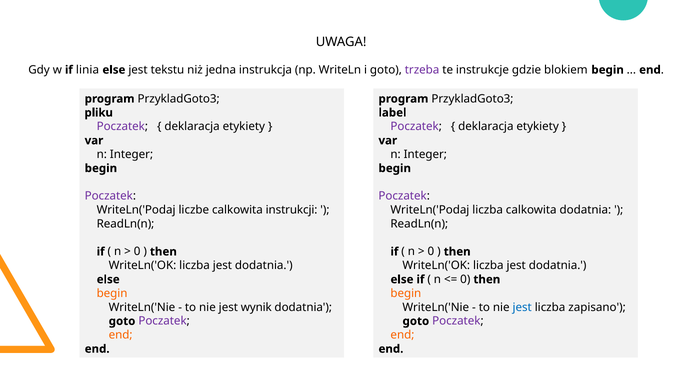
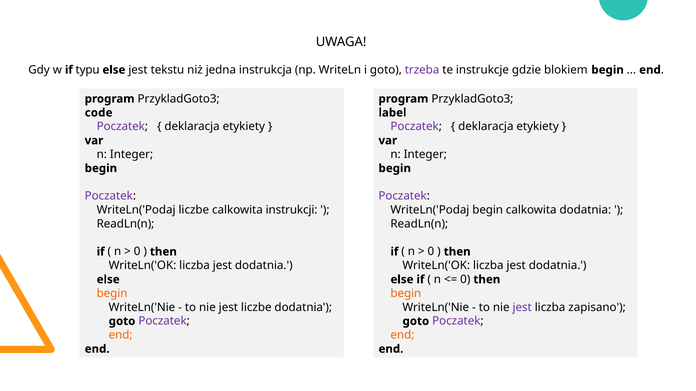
linia: linia -> typu (88, 70)
pliku: pliku -> code (99, 113)
WriteLn('Podaj liczba: liczba -> begin (488, 210)
jest wynik: wynik -> liczbe (256, 308)
jest colour: blue -> purple (522, 308)
